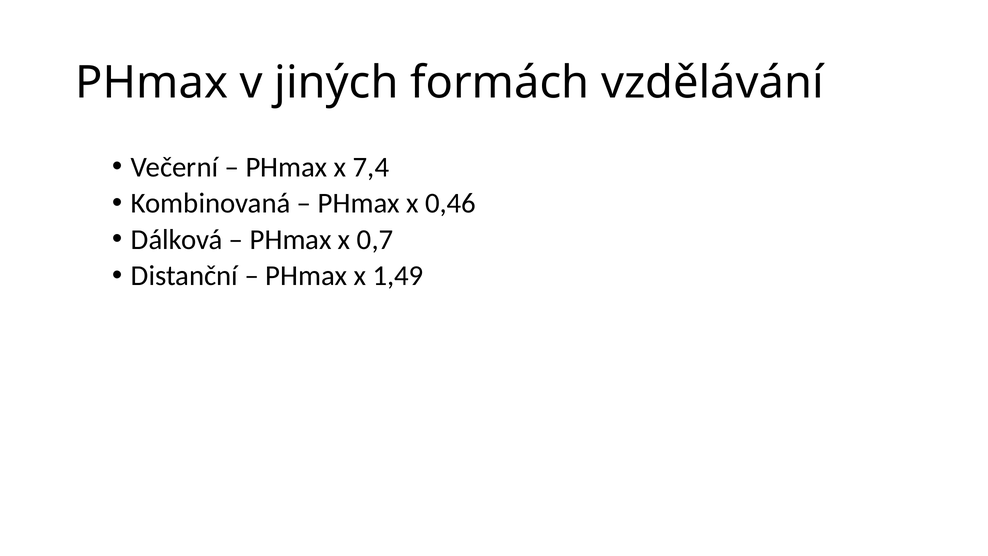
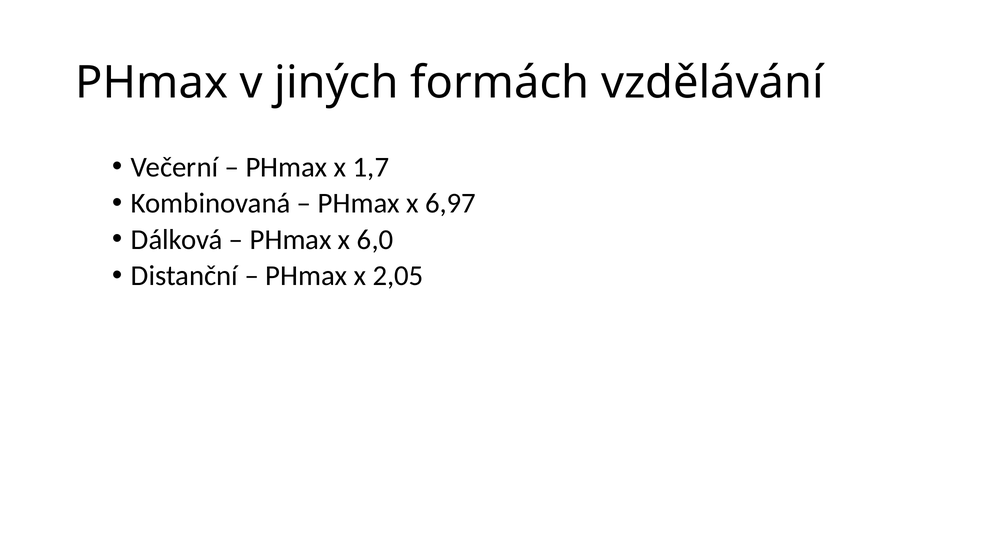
7,4: 7,4 -> 1,7 (371, 167)
0,46: 0,46 -> 6,97 (450, 203)
0,7: 0,7 -> 6,0 (375, 239)
1,49: 1,49 -> 2,05 (398, 276)
